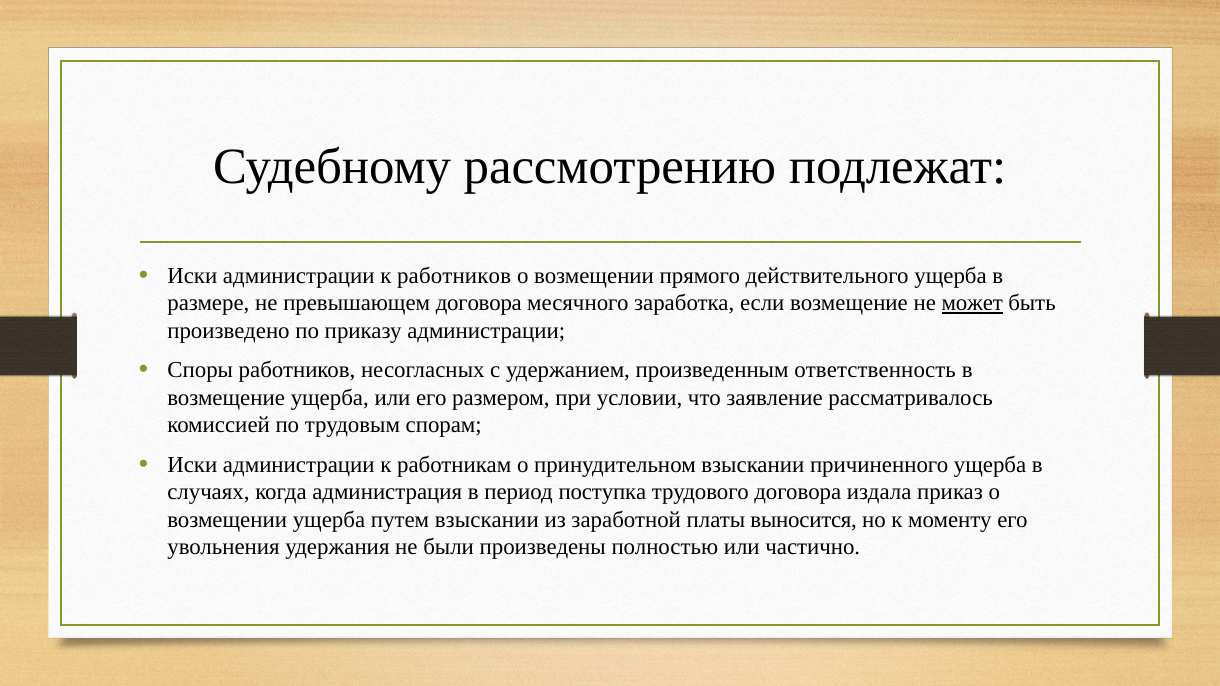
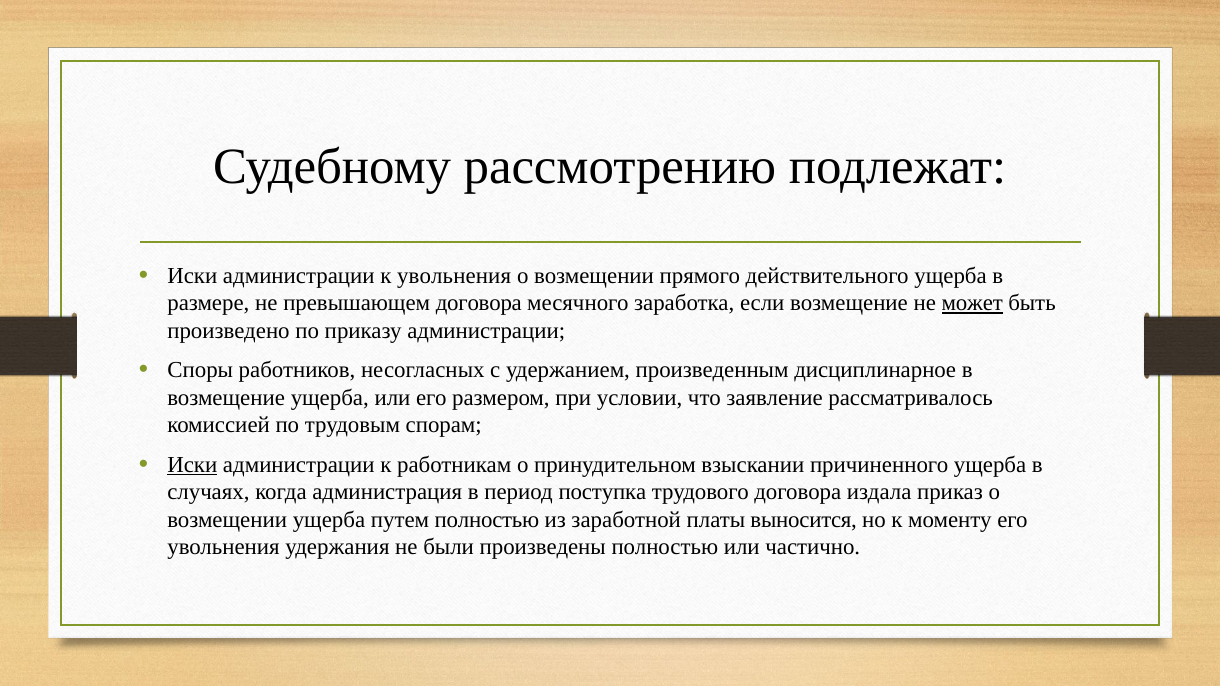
к работников: работников -> увольнения (454, 276)
ответственность: ответственность -> дисциплинарное (875, 370)
Иски underline: none -> present (192, 465)
путем взыскании: взыскании -> полностью (487, 520)
